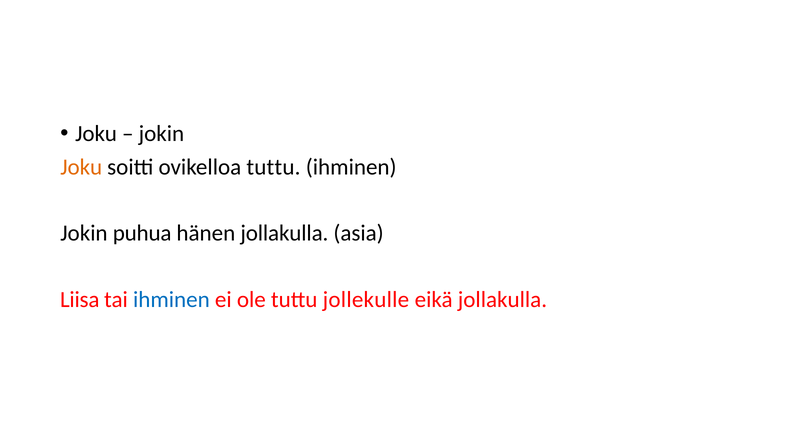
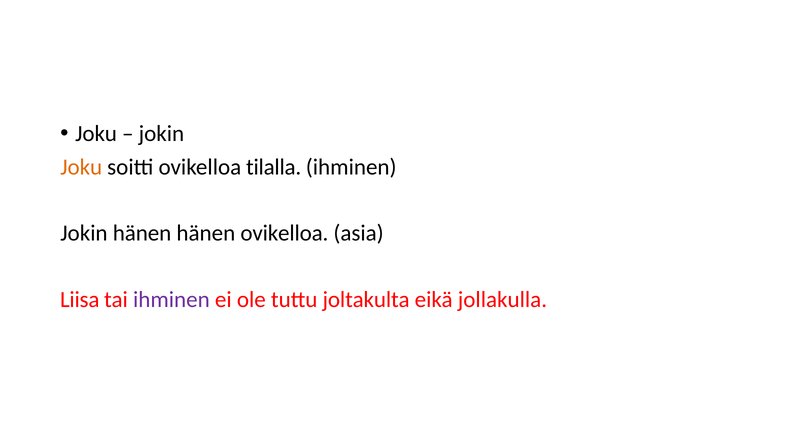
ovikelloa tuttu: tuttu -> tilalla (274, 167)
Jokin puhua: puhua -> hänen (142, 233)
hänen jollakulla: jollakulla -> ovikelloa (284, 233)
ihminen colour: blue -> purple (171, 300)
jollekulle: jollekulle -> joltakulta (366, 300)
